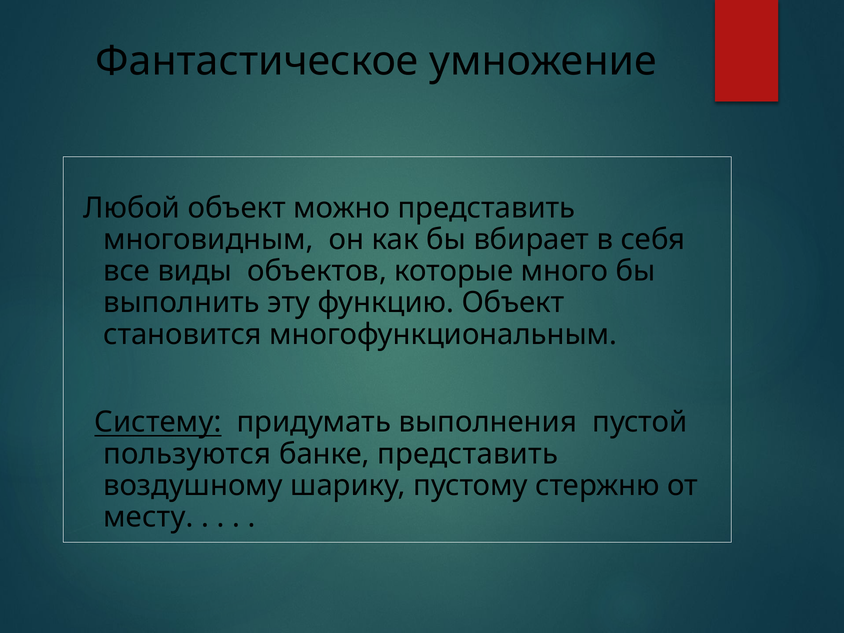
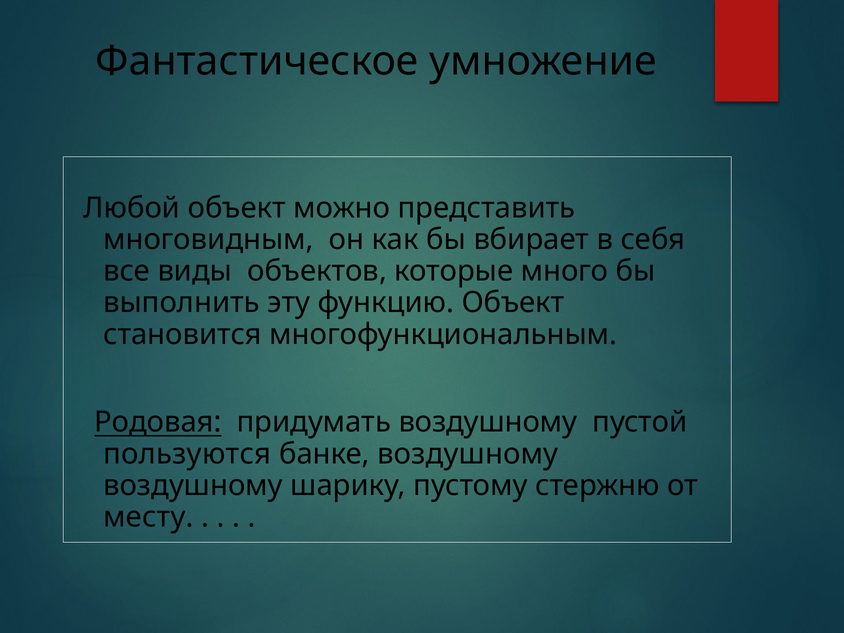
Систему: Систему -> Родовая (158, 422)
придумать выполнения: выполнения -> воздушному (488, 422)
банке представить: представить -> воздушному (468, 454)
